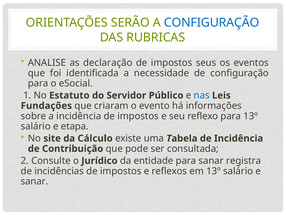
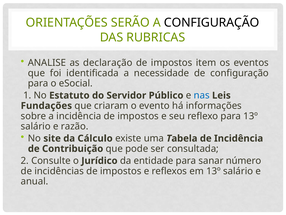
CONFIGURAÇÃO colour: blue -> black (212, 22)
seus: seus -> item (206, 63)
etapa: etapa -> razão (75, 126)
registra: registra -> número (244, 160)
sanar: sanar -> anual (34, 181)
